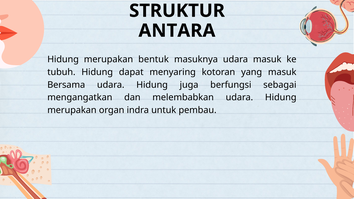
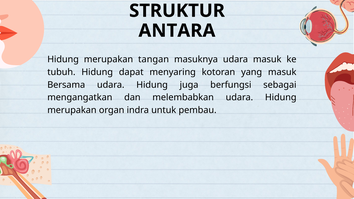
bentuk: bentuk -> tangan (154, 59)
